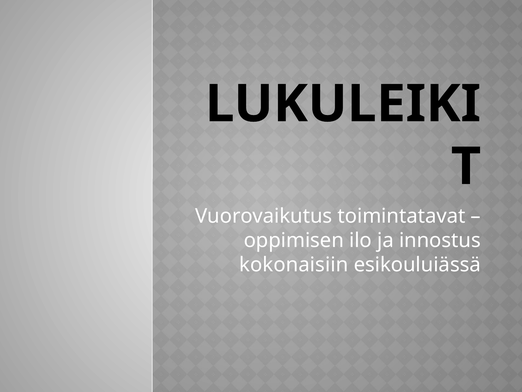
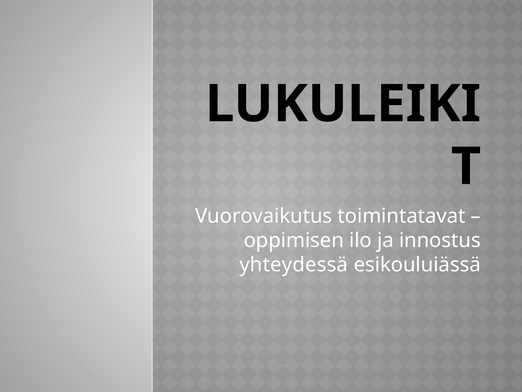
kokonaisiin: kokonaisiin -> yhteydessä (294, 264)
